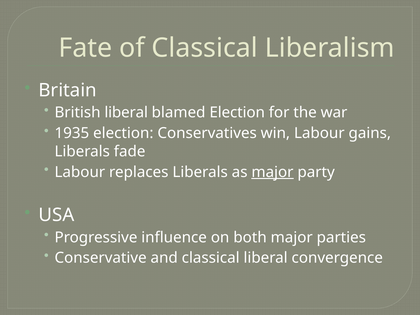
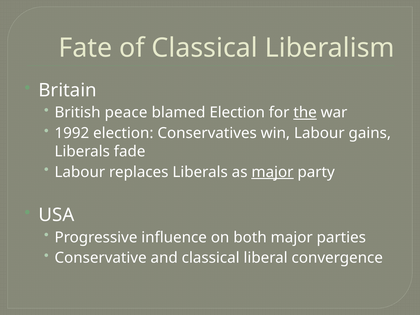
British liberal: liberal -> peace (126, 113)
the underline: none -> present (305, 113)
1935: 1935 -> 1992 (72, 133)
